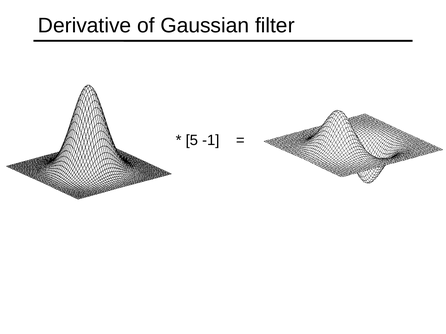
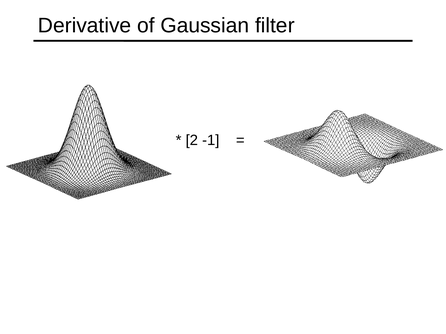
5: 5 -> 2 (192, 140)
